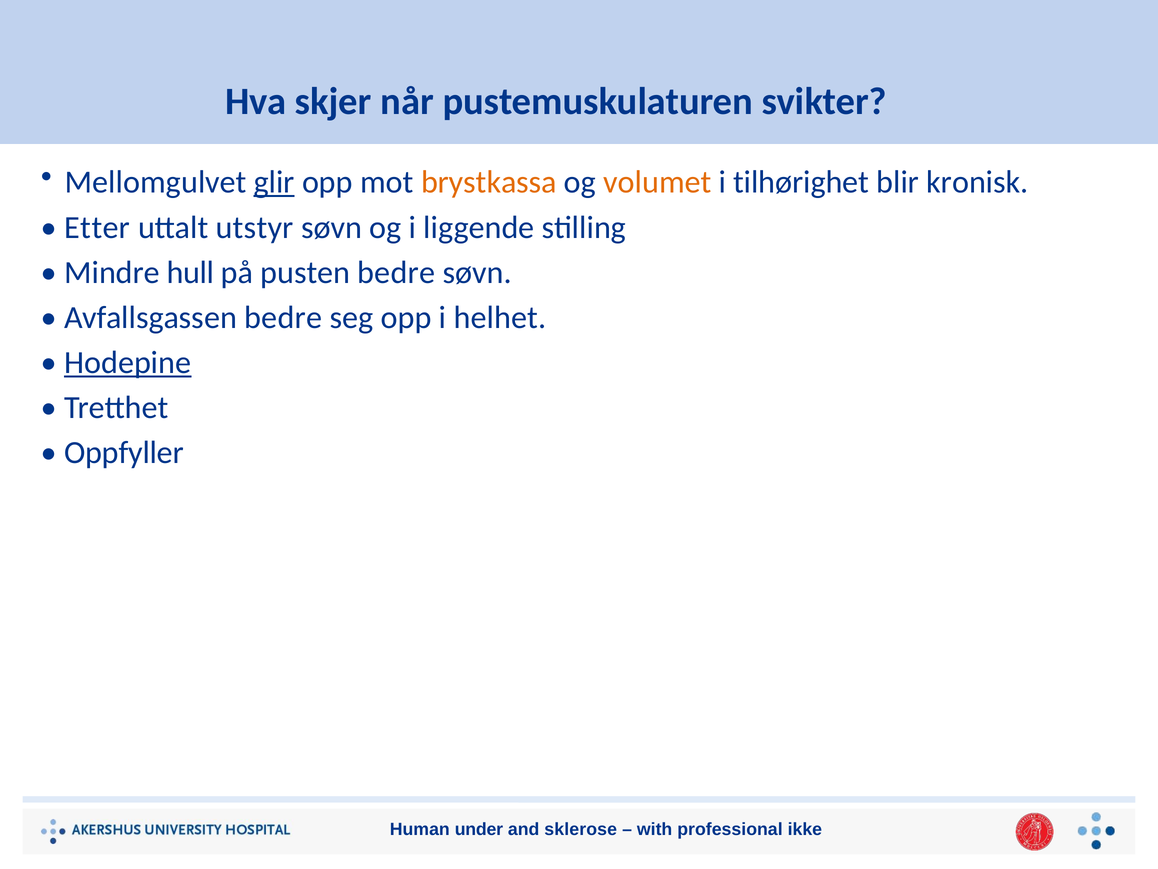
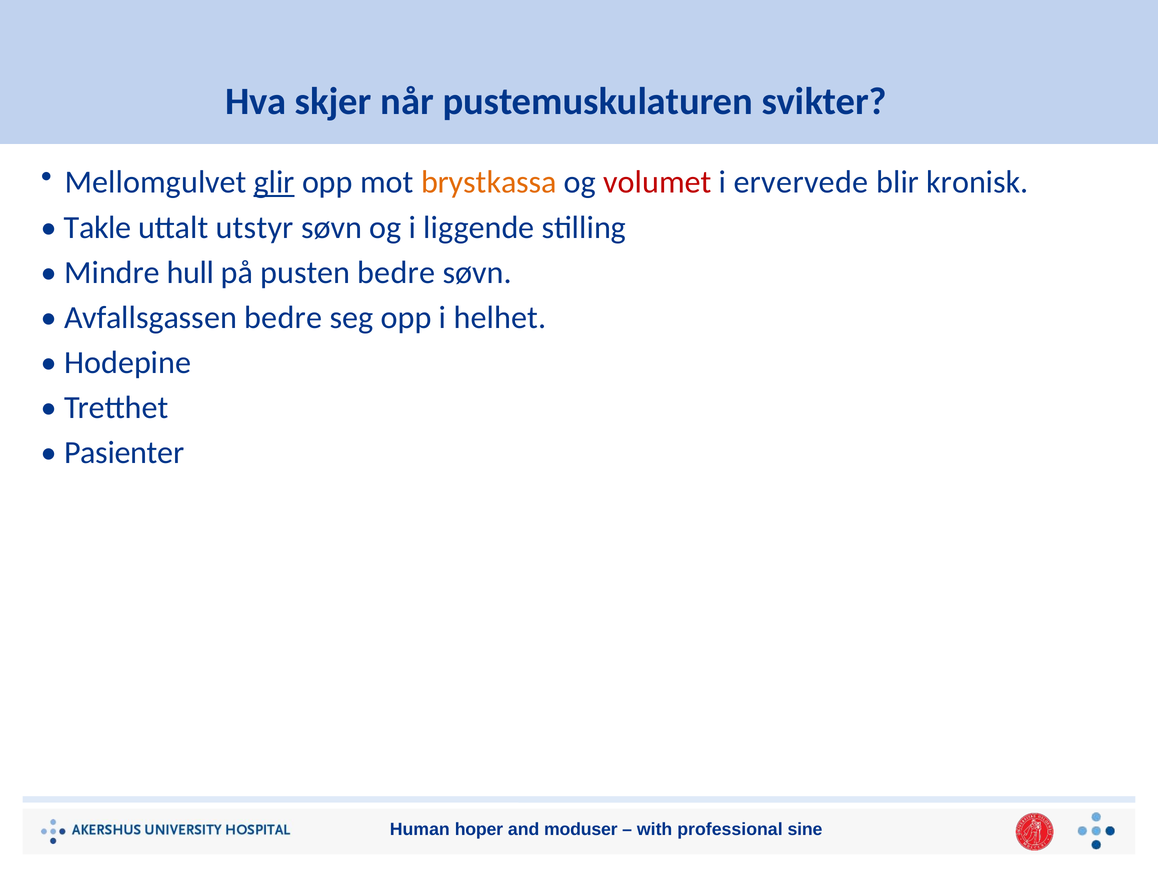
volumet colour: orange -> red (657, 182)
tilhørighet: tilhørighet -> ervervede (801, 182)
Etter: Etter -> Takle (98, 227)
Hodepine underline: present -> none (128, 362)
Oppfyller: Oppfyller -> Pasienter (124, 452)
under: under -> hoper (479, 829)
sklerose: sklerose -> moduser (581, 829)
ikke: ikke -> sine (805, 829)
